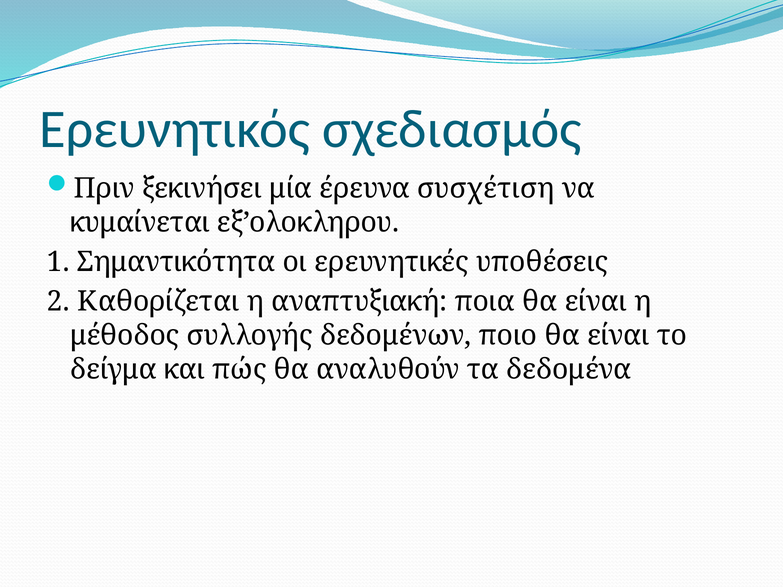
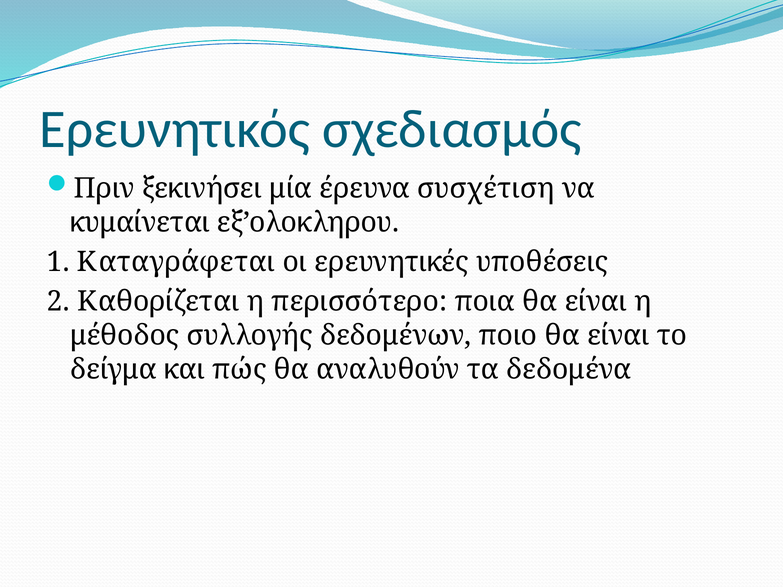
Σημαντικότητα: Σημαντικότητα -> Καταγράφεται (176, 262)
αναπτυξιακή: αναπτυξιακή -> περισσότερο (359, 302)
